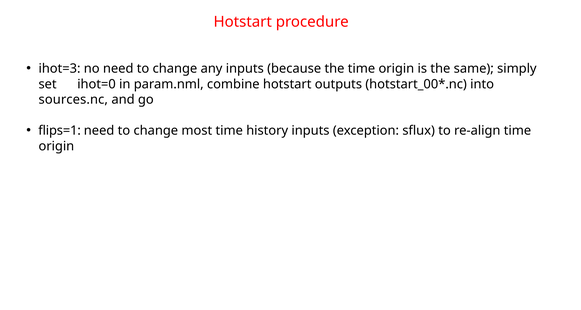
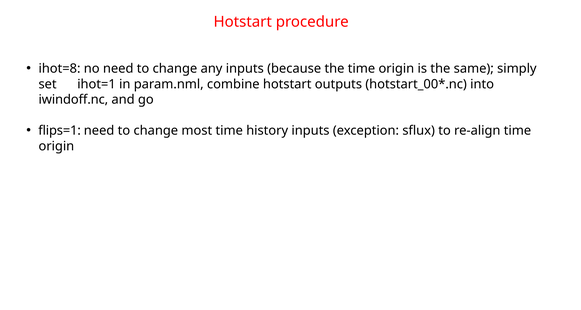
ihot=3: ihot=3 -> ihot=8 (60, 69)
ihot=0: ihot=0 -> ihot=1 (97, 84)
sources.nc: sources.nc -> iwindoff.nc (73, 100)
